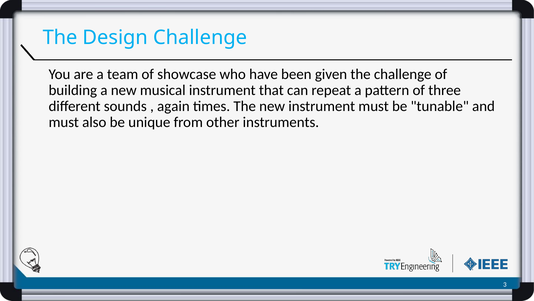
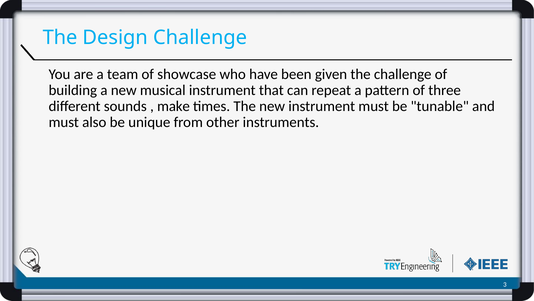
again: again -> make (173, 106)
